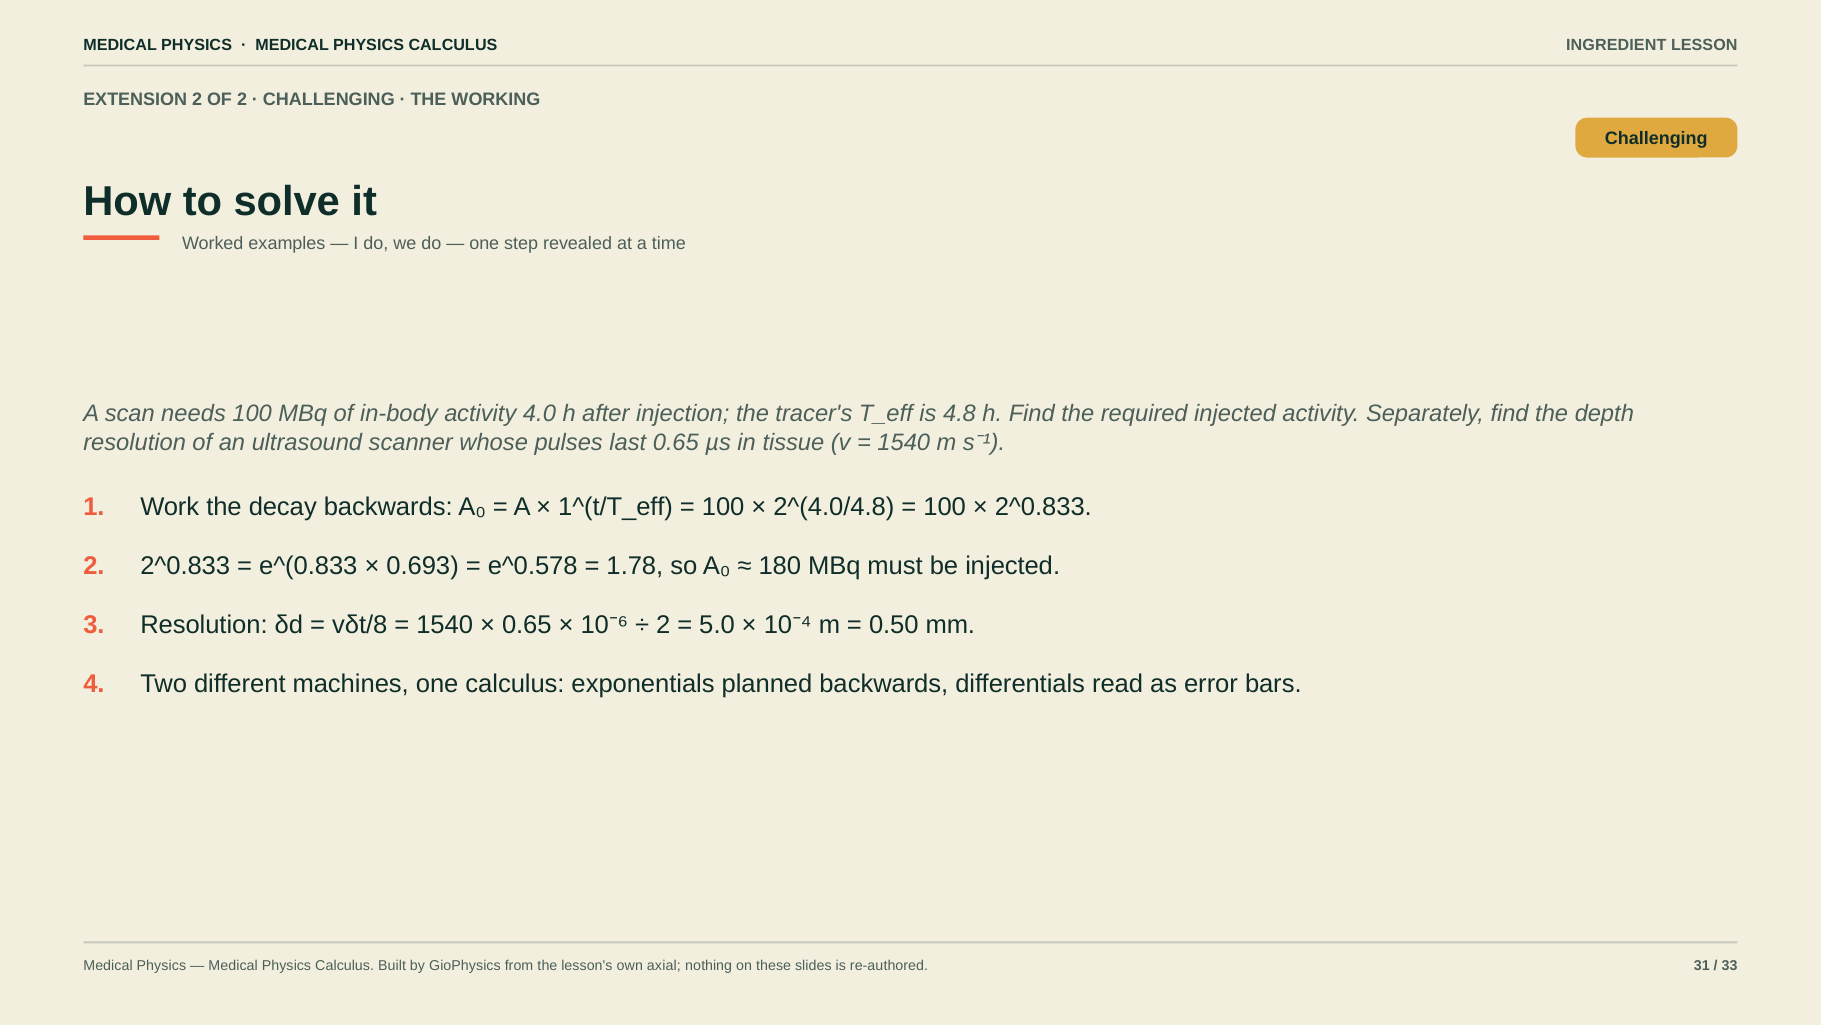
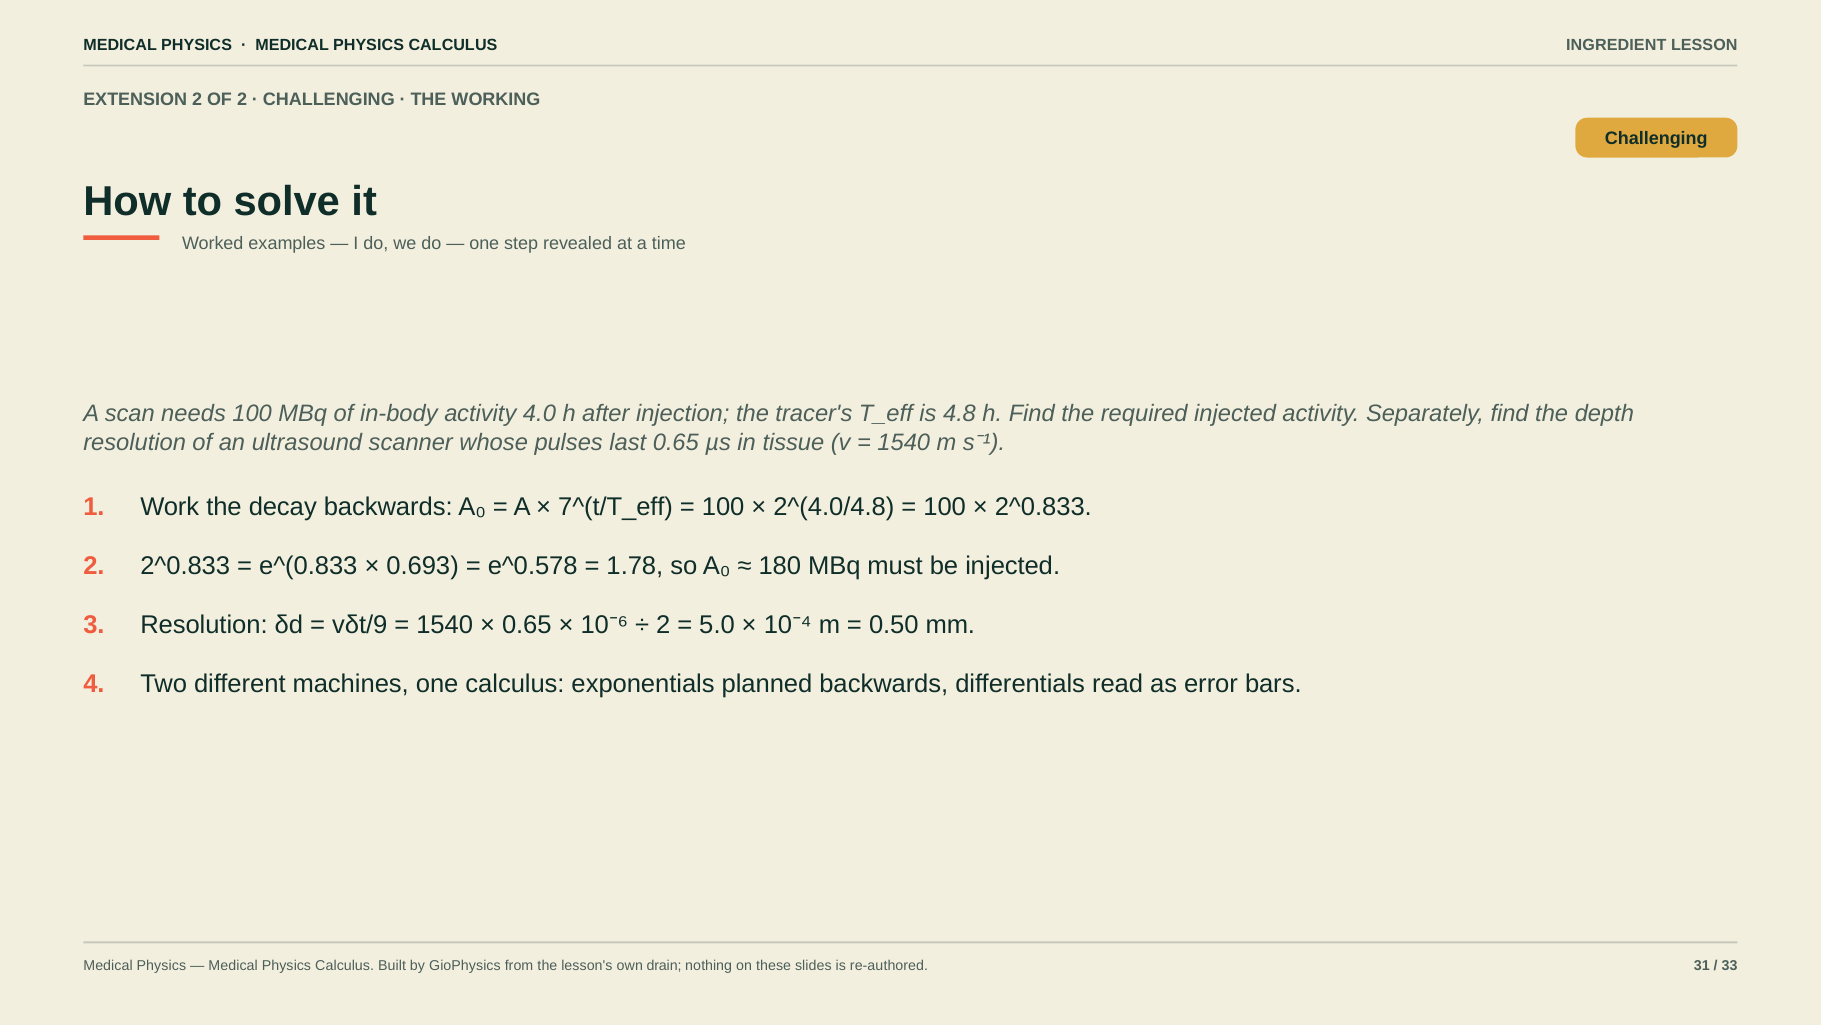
1^(t/T_eff: 1^(t/T_eff -> 7^(t/T_eff (616, 507)
vδt/8: vδt/8 -> vδt/9 (360, 624)
axial: axial -> drain (664, 966)
